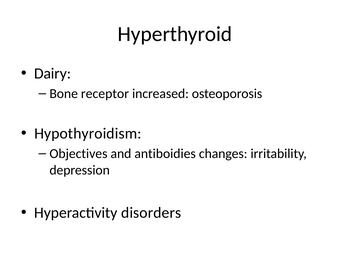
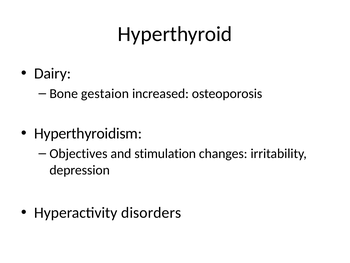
receptor: receptor -> gestaion (105, 94)
Hypothyroidism: Hypothyroidism -> Hyperthyroidism (88, 133)
antiboidies: antiboidies -> stimulation (165, 153)
